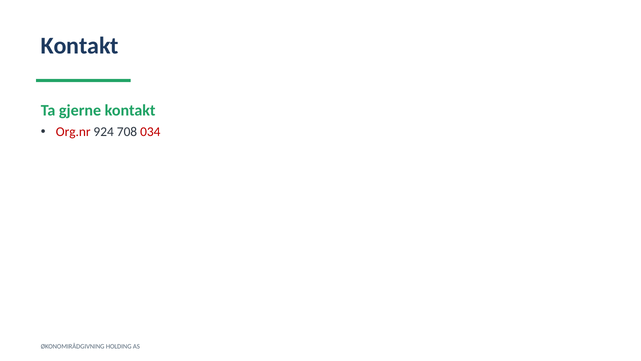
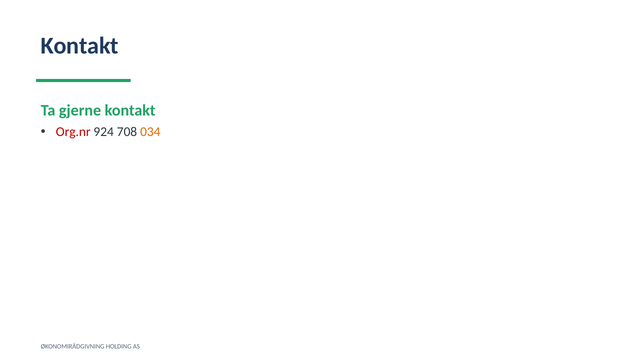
034 colour: red -> orange (150, 132)
